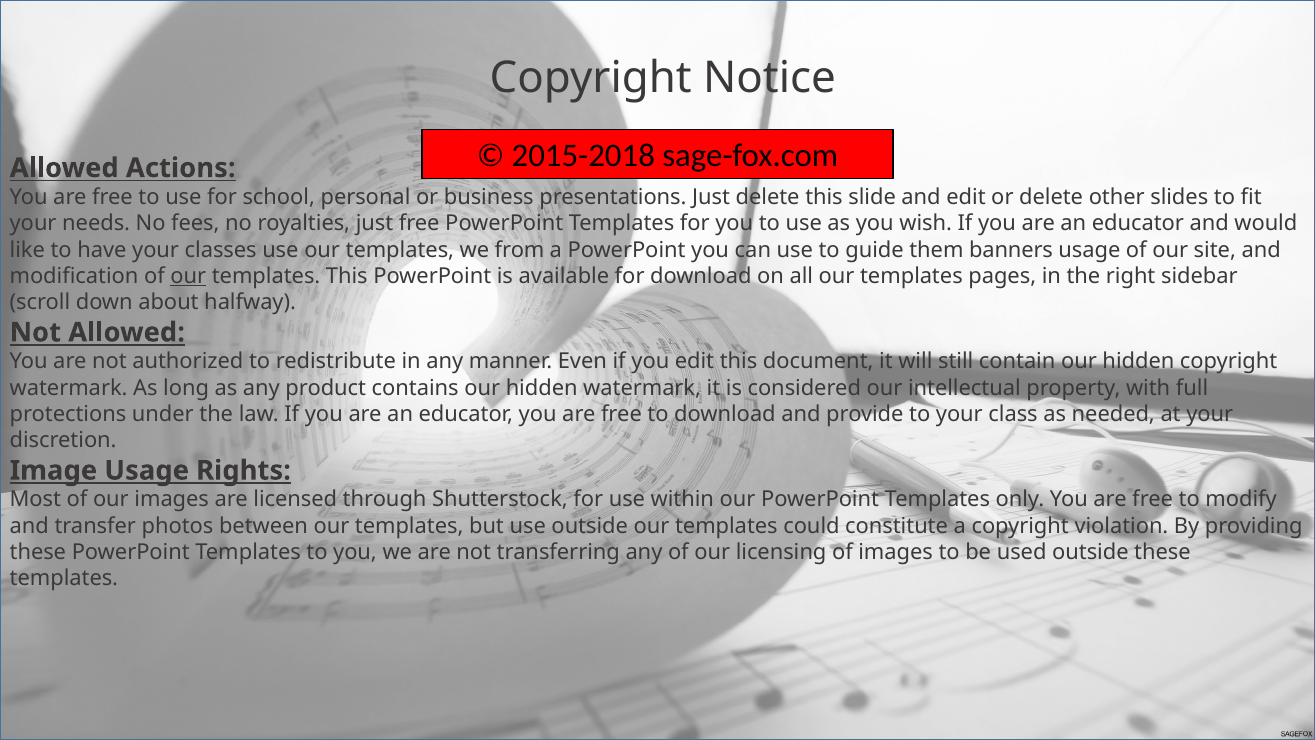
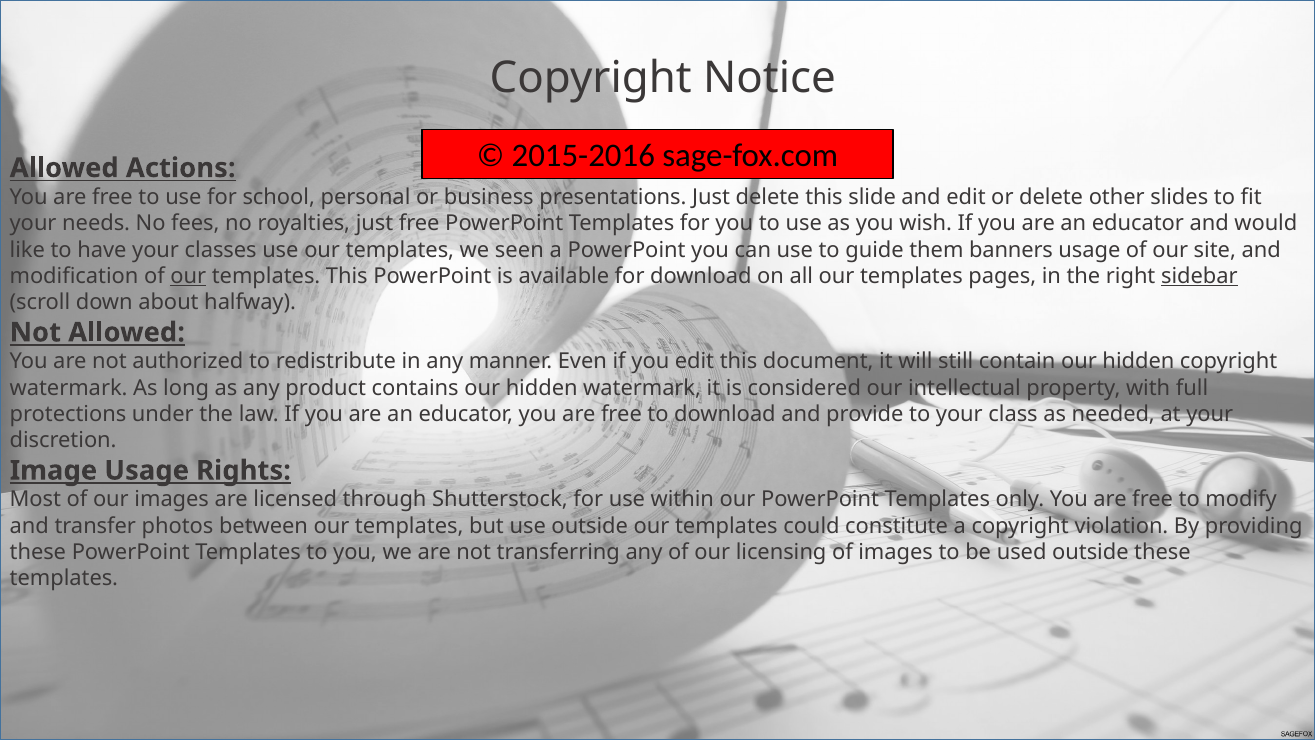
2015-2018: 2015-2018 -> 2015-2016 (583, 156)
from: from -> seen (519, 250)
sidebar underline: none -> present (1199, 276)
